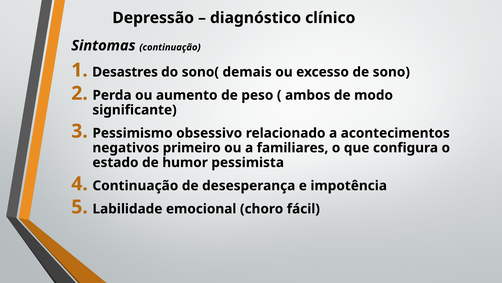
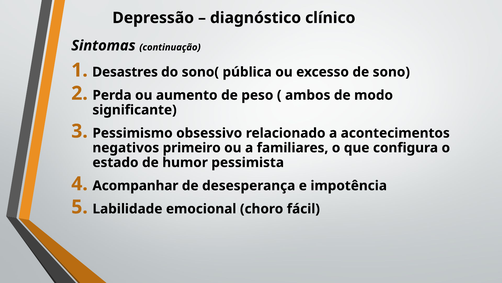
demais: demais -> pública (247, 72)
Continuação: Continuação -> Acompanhar (135, 185)
